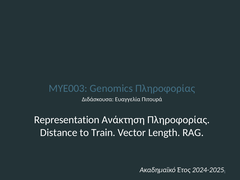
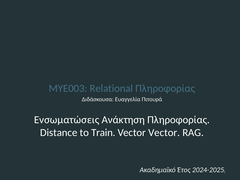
Genomics: Genomics -> Relational (111, 88)
Representation: Representation -> Ενσωματώσεις (67, 120)
Vector Length: Length -> Vector (164, 133)
